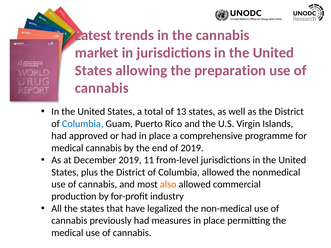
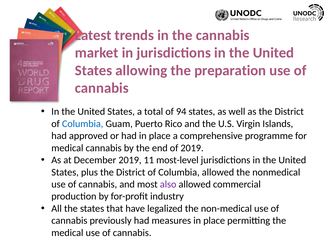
13: 13 -> 94 (181, 112)
from-level: from-level -> most-level (177, 160)
also colour: orange -> purple (168, 184)
